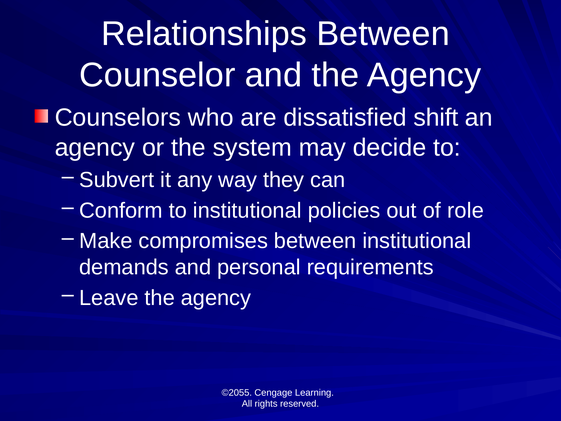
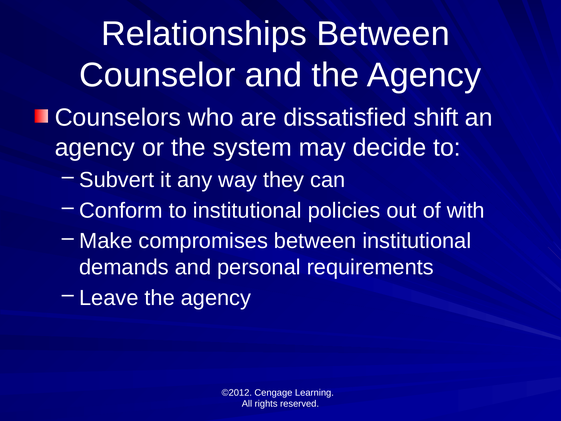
role: role -> with (466, 210)
©2055: ©2055 -> ©2012 (237, 392)
